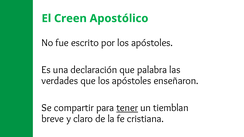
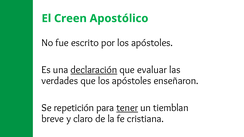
declaración underline: none -> present (94, 70)
palabra: palabra -> evaluar (152, 70)
compartir: compartir -> repetición (74, 108)
